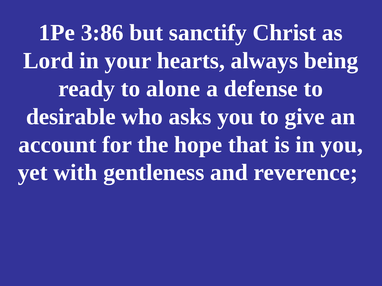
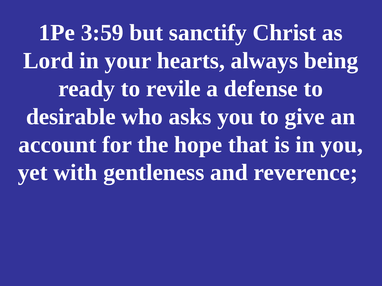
3:86: 3:86 -> 3:59 (102, 33)
alone: alone -> revile (173, 89)
